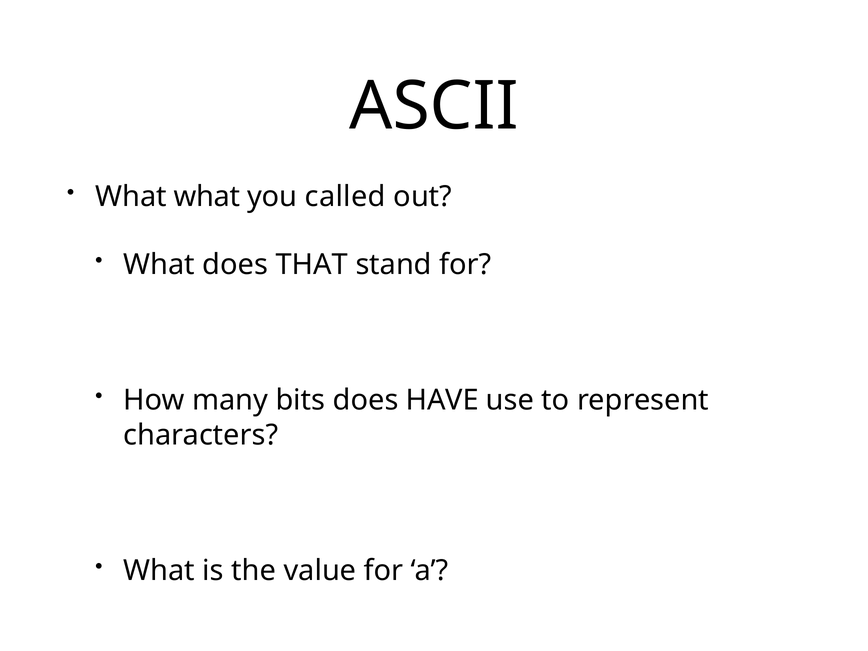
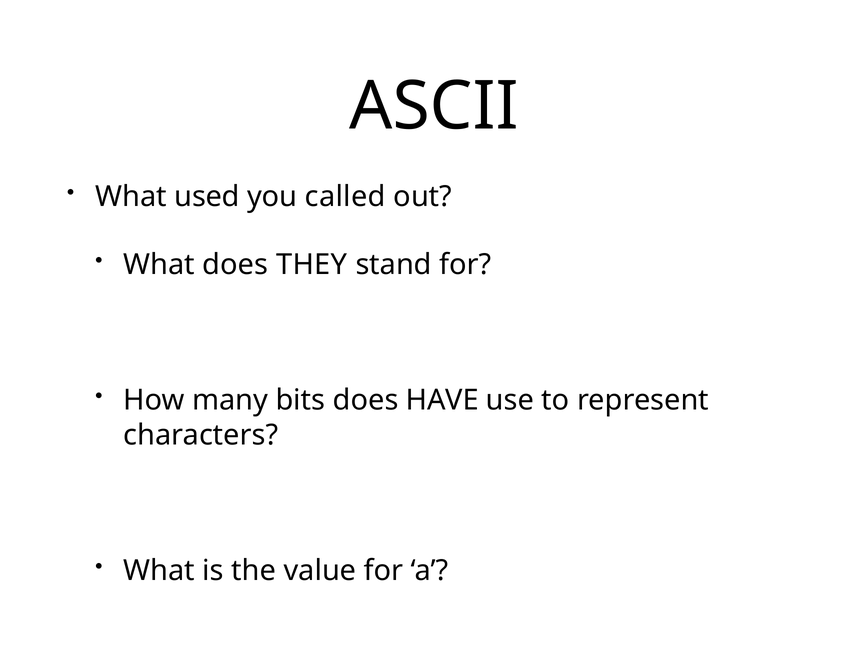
What what: what -> used (207, 197)
THAT: THAT -> THEY (312, 264)
